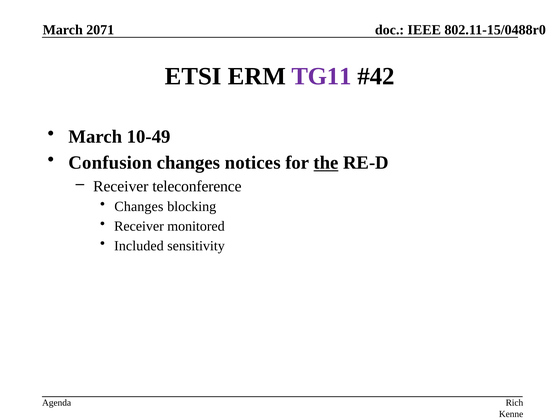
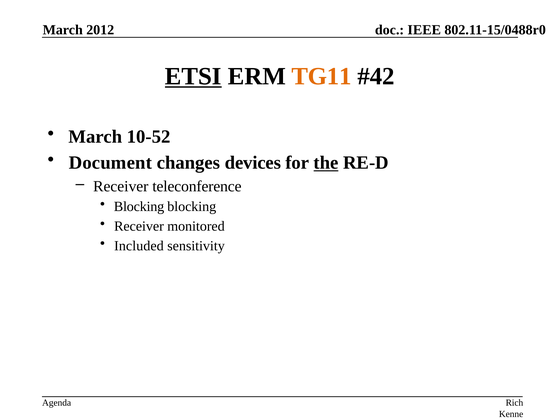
2071: 2071 -> 2012 (100, 30)
ETSI underline: none -> present (193, 76)
TG11 colour: purple -> orange (322, 76)
10-49: 10-49 -> 10-52 (149, 137)
Confusion: Confusion -> Document (110, 163)
notices: notices -> devices (253, 163)
Changes: Changes -> Blocking (139, 207)
